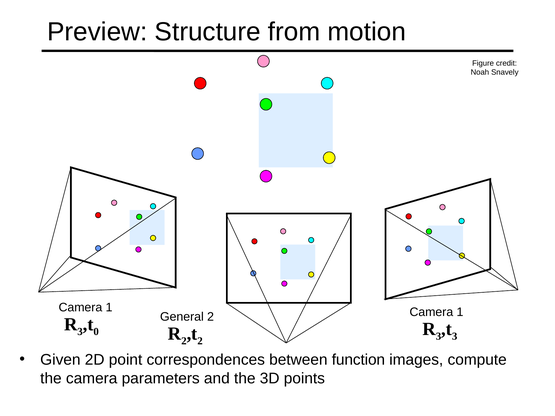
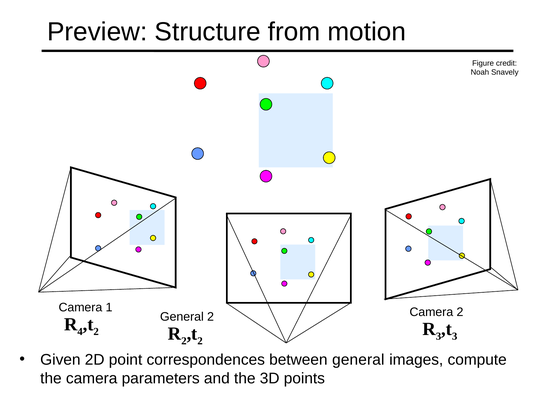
1: 1 -> 2 (460, 312)
3: 3 -> 4 (80, 332)
0: 0 -> 2 (96, 332)
between function: function -> general (358, 360)
